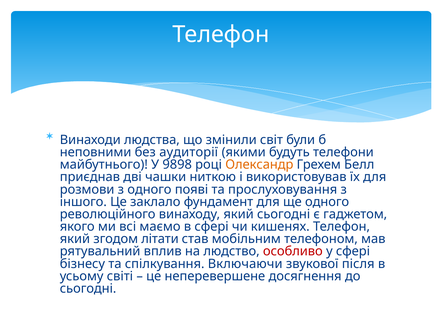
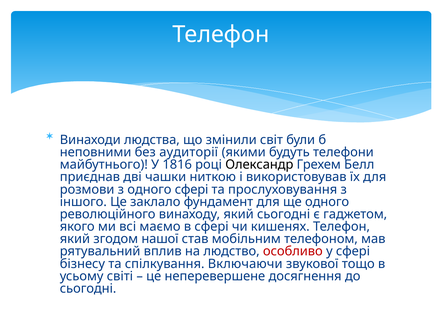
9898: 9898 -> 1816 (177, 164)
Олександр colour: orange -> black (259, 164)
одного появі: появі -> сфері (192, 189)
літати: літати -> нашої (160, 239)
після: після -> тощо (358, 263)
